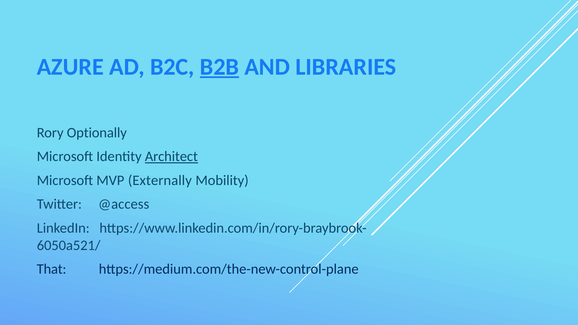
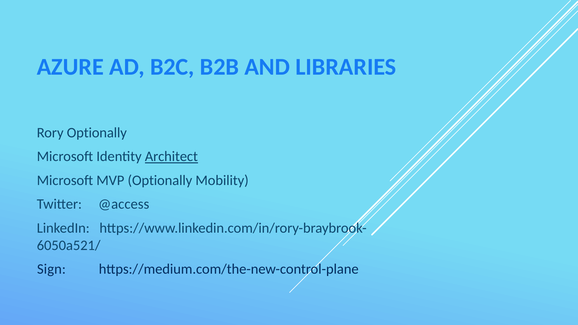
B2B underline: present -> none (219, 67)
MVP Externally: Externally -> Optionally (160, 180)
That: That -> Sign (51, 269)
